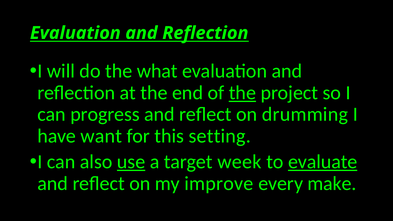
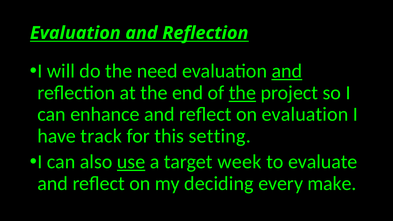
what: what -> need (157, 71)
and underline: none -> present (287, 71)
progress: progress -> enhance (105, 114)
on drumming: drumming -> evaluation (305, 114)
want: want -> track (101, 136)
evaluate underline: present -> none (323, 162)
improve: improve -> deciding (219, 184)
